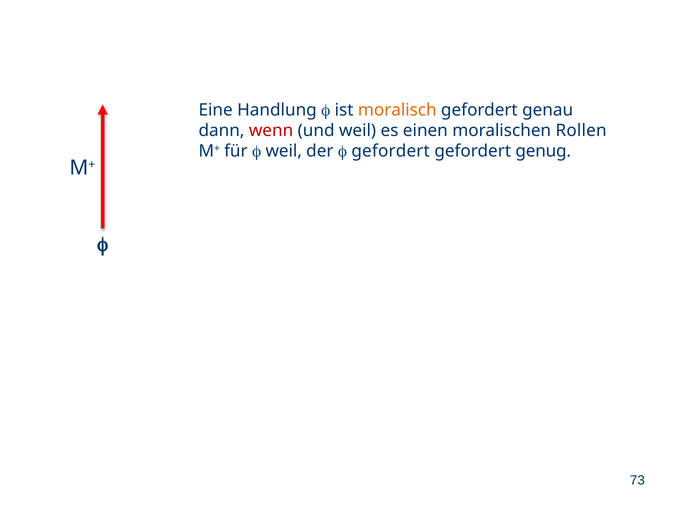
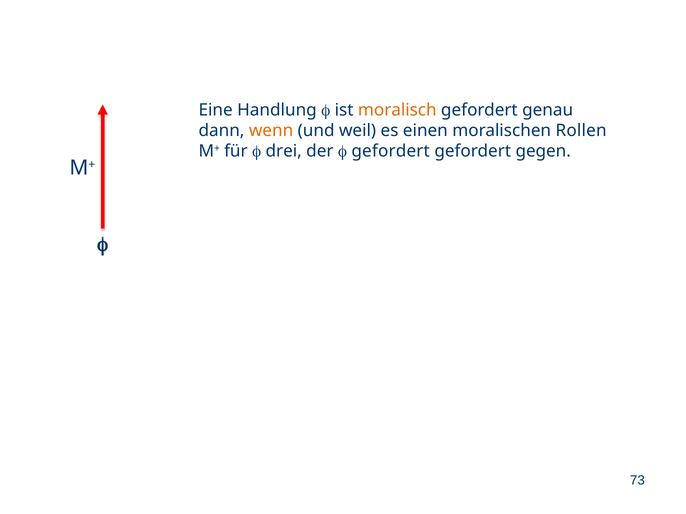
wenn colour: red -> orange (271, 131)
f weil: weil -> drei (284, 151)
genug: genug -> gegen (543, 151)
